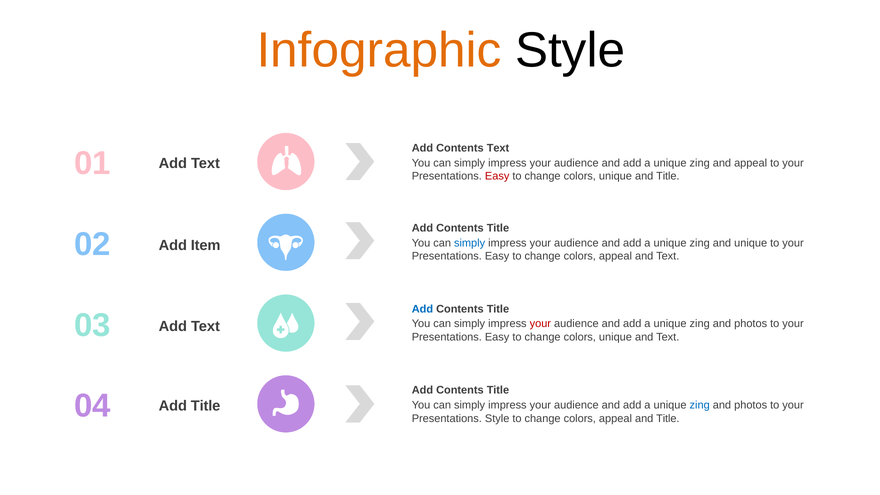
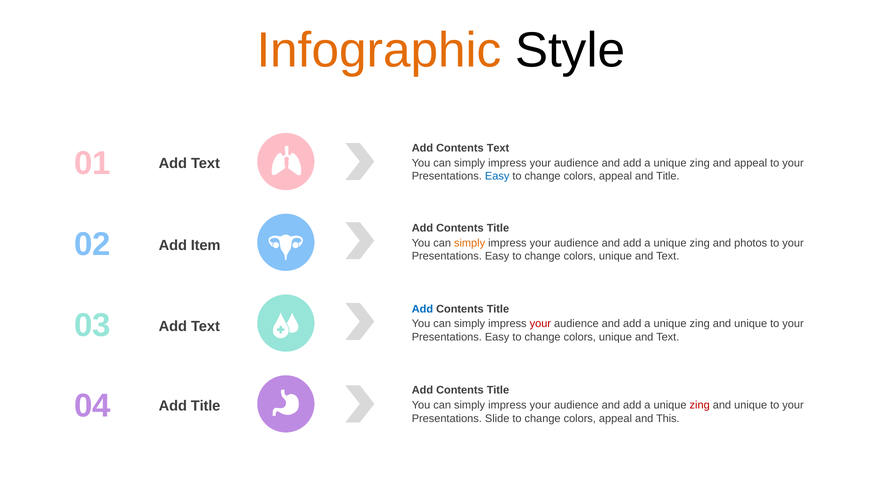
Easy colour: red -> blue (497, 176)
unique: unique -> appeal (615, 176)
simply colour: blue -> orange (470, 243)
and unique: unique -> photos (751, 243)
appeal: appeal -> unique (615, 256)
photos: photos -> unique (751, 324)
zing colour: blue -> red (700, 405)
photos: photos -> unique (751, 405)
Presentations Style: Style -> Slide (497, 418)
Title: Title -> This (668, 418)
